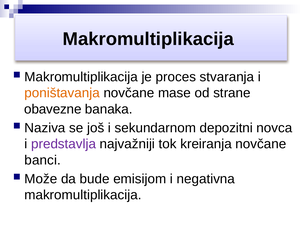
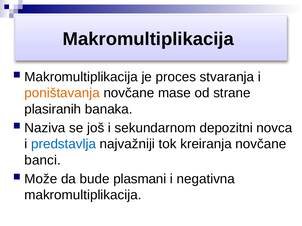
obavezne: obavezne -> plasiranih (53, 109)
predstavlja colour: purple -> blue (64, 144)
emisijom: emisijom -> plasmani (140, 179)
